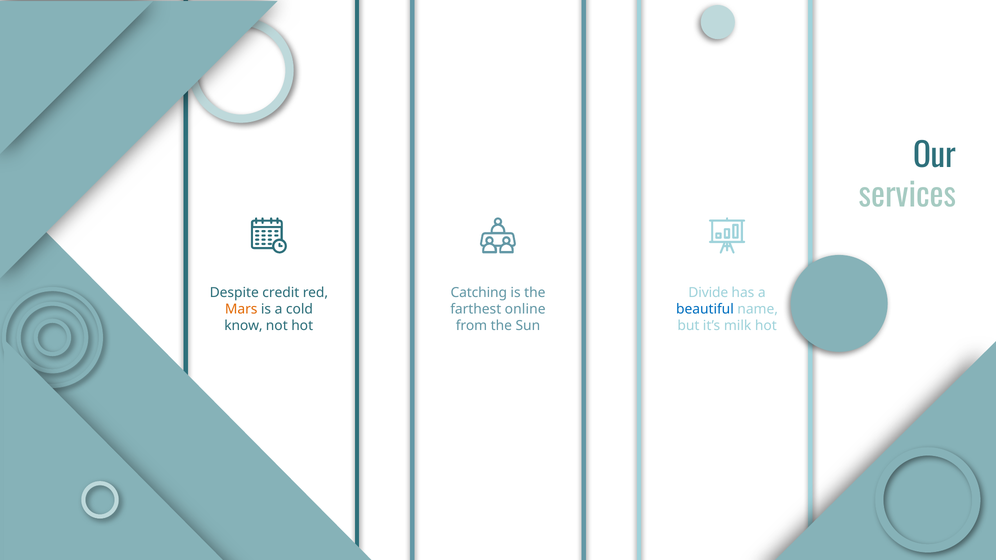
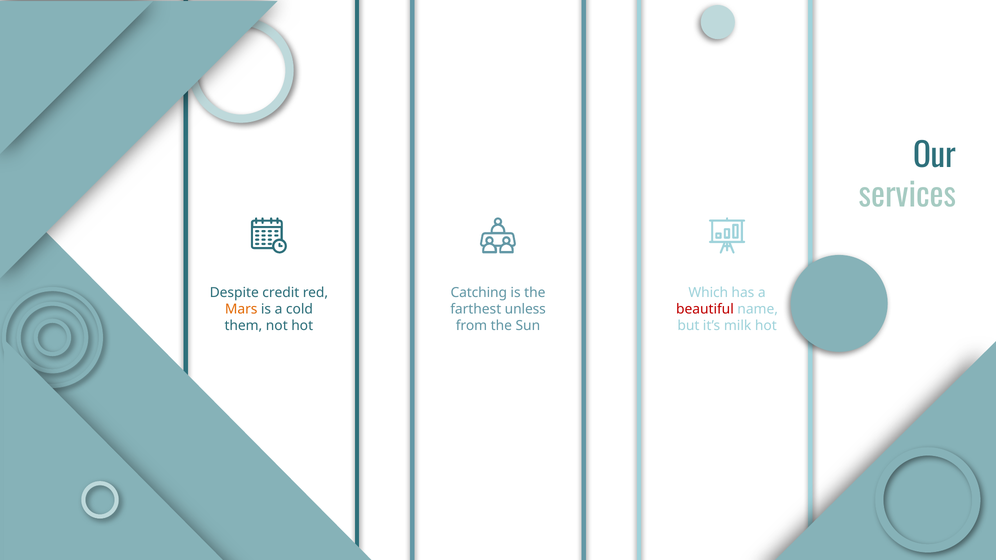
Divide: Divide -> Which (708, 293)
online: online -> unless (525, 309)
beautiful colour: blue -> red (705, 309)
know: know -> them (243, 326)
